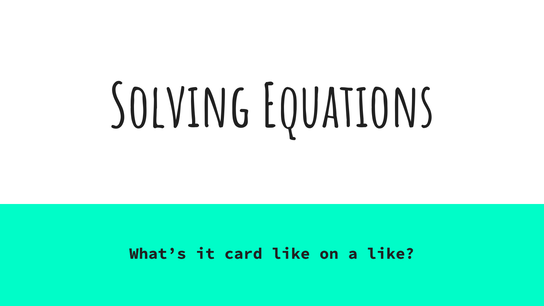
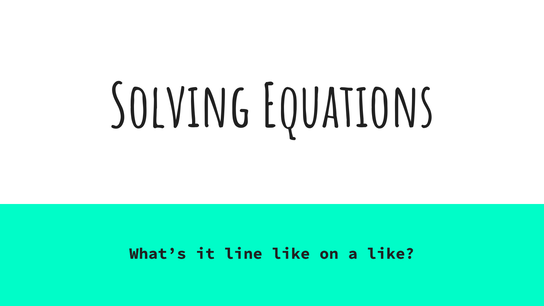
card: card -> line (243, 254)
